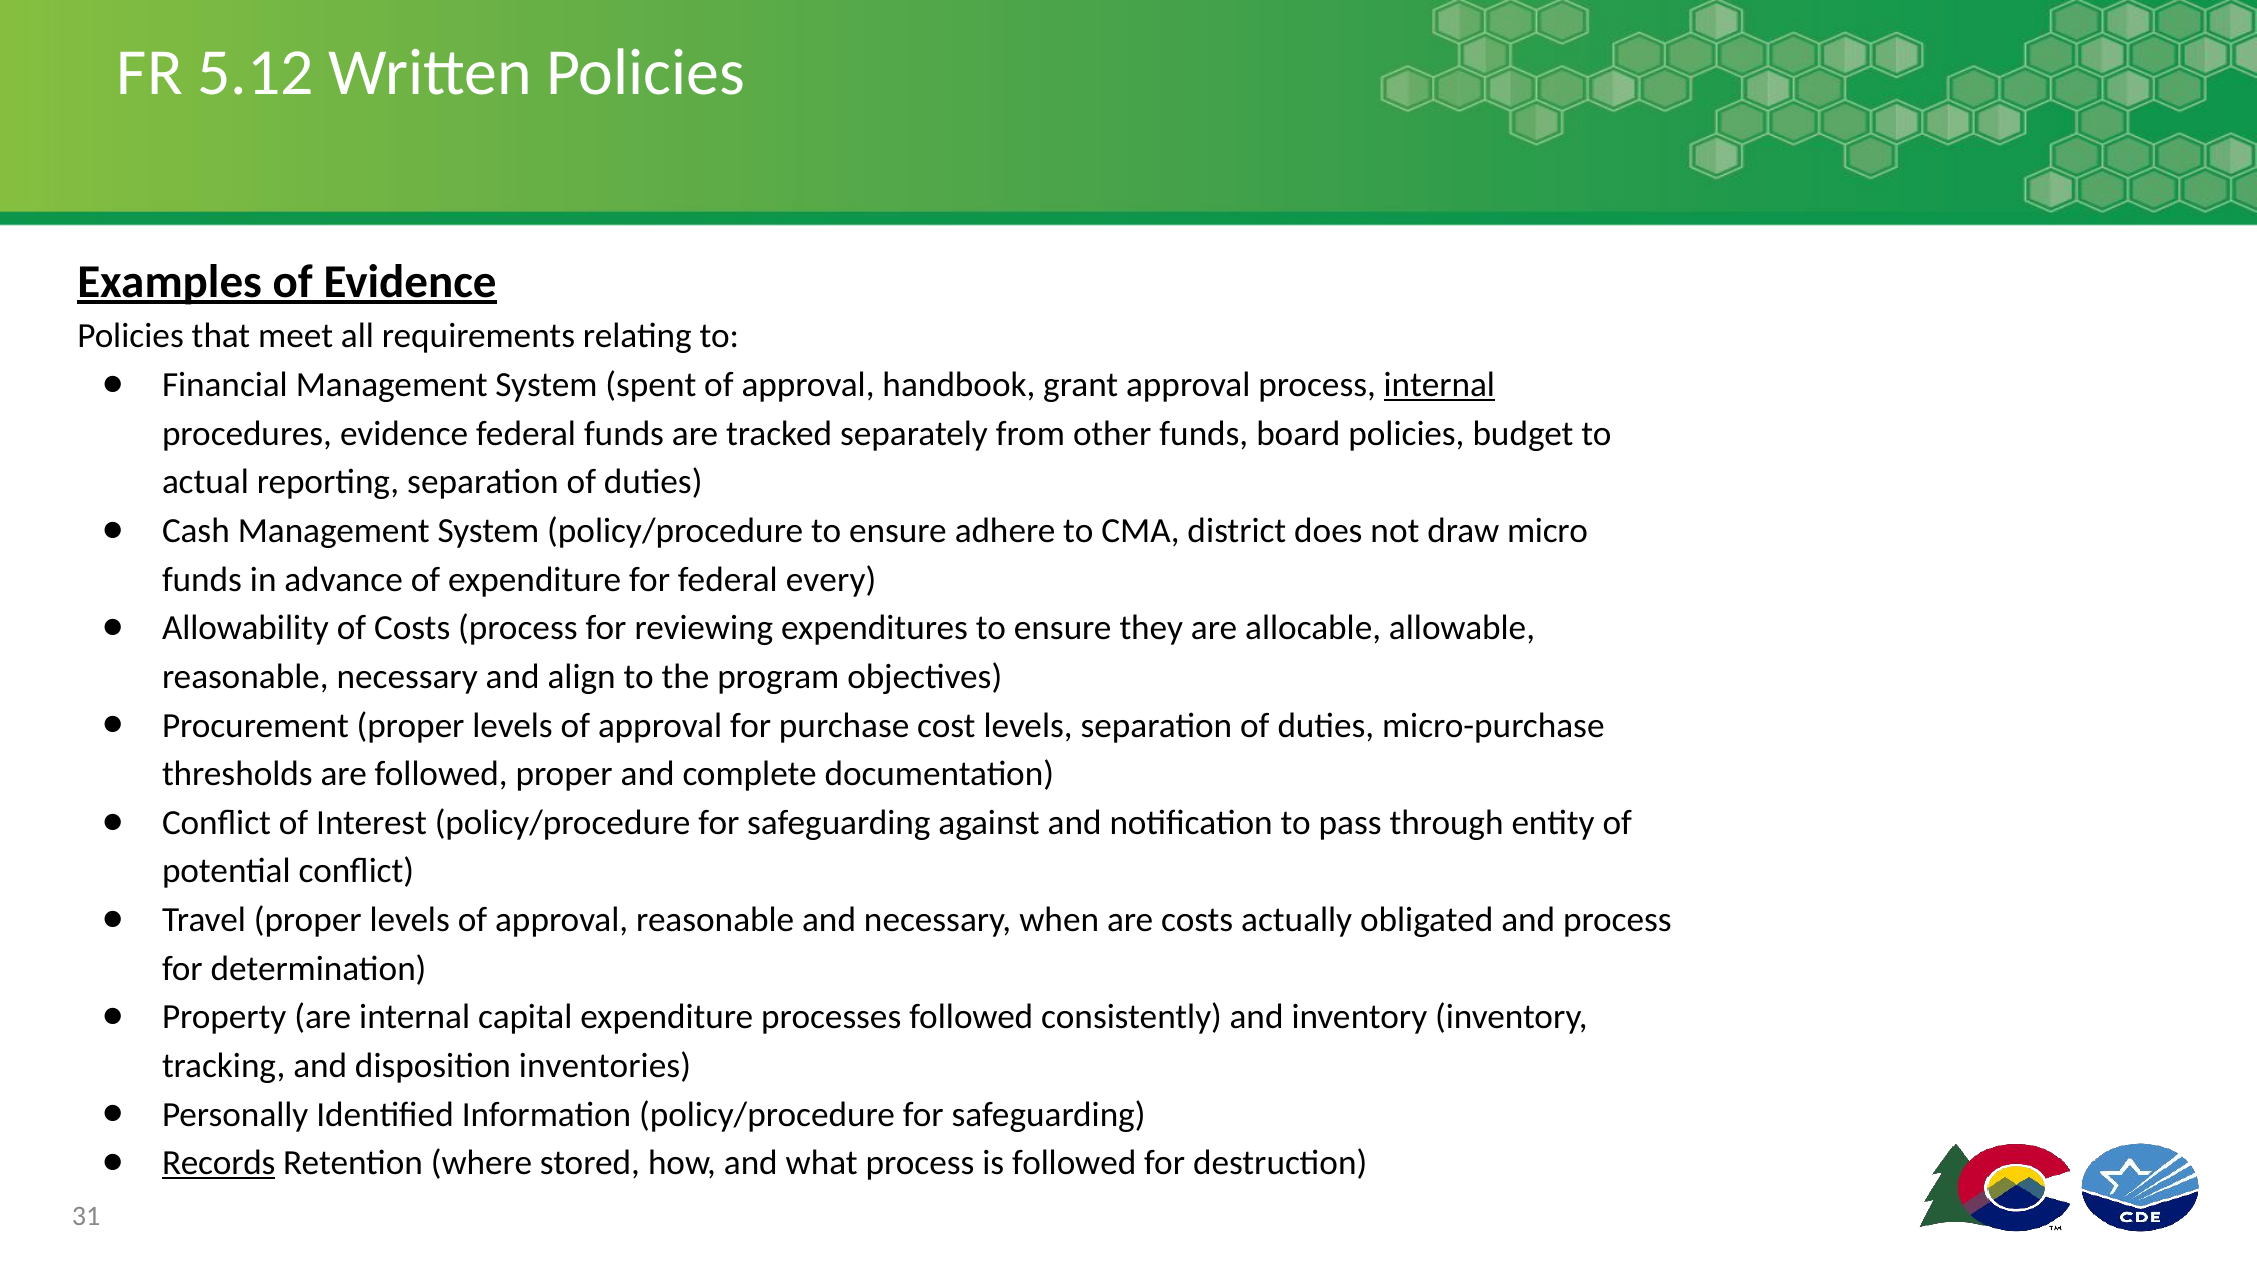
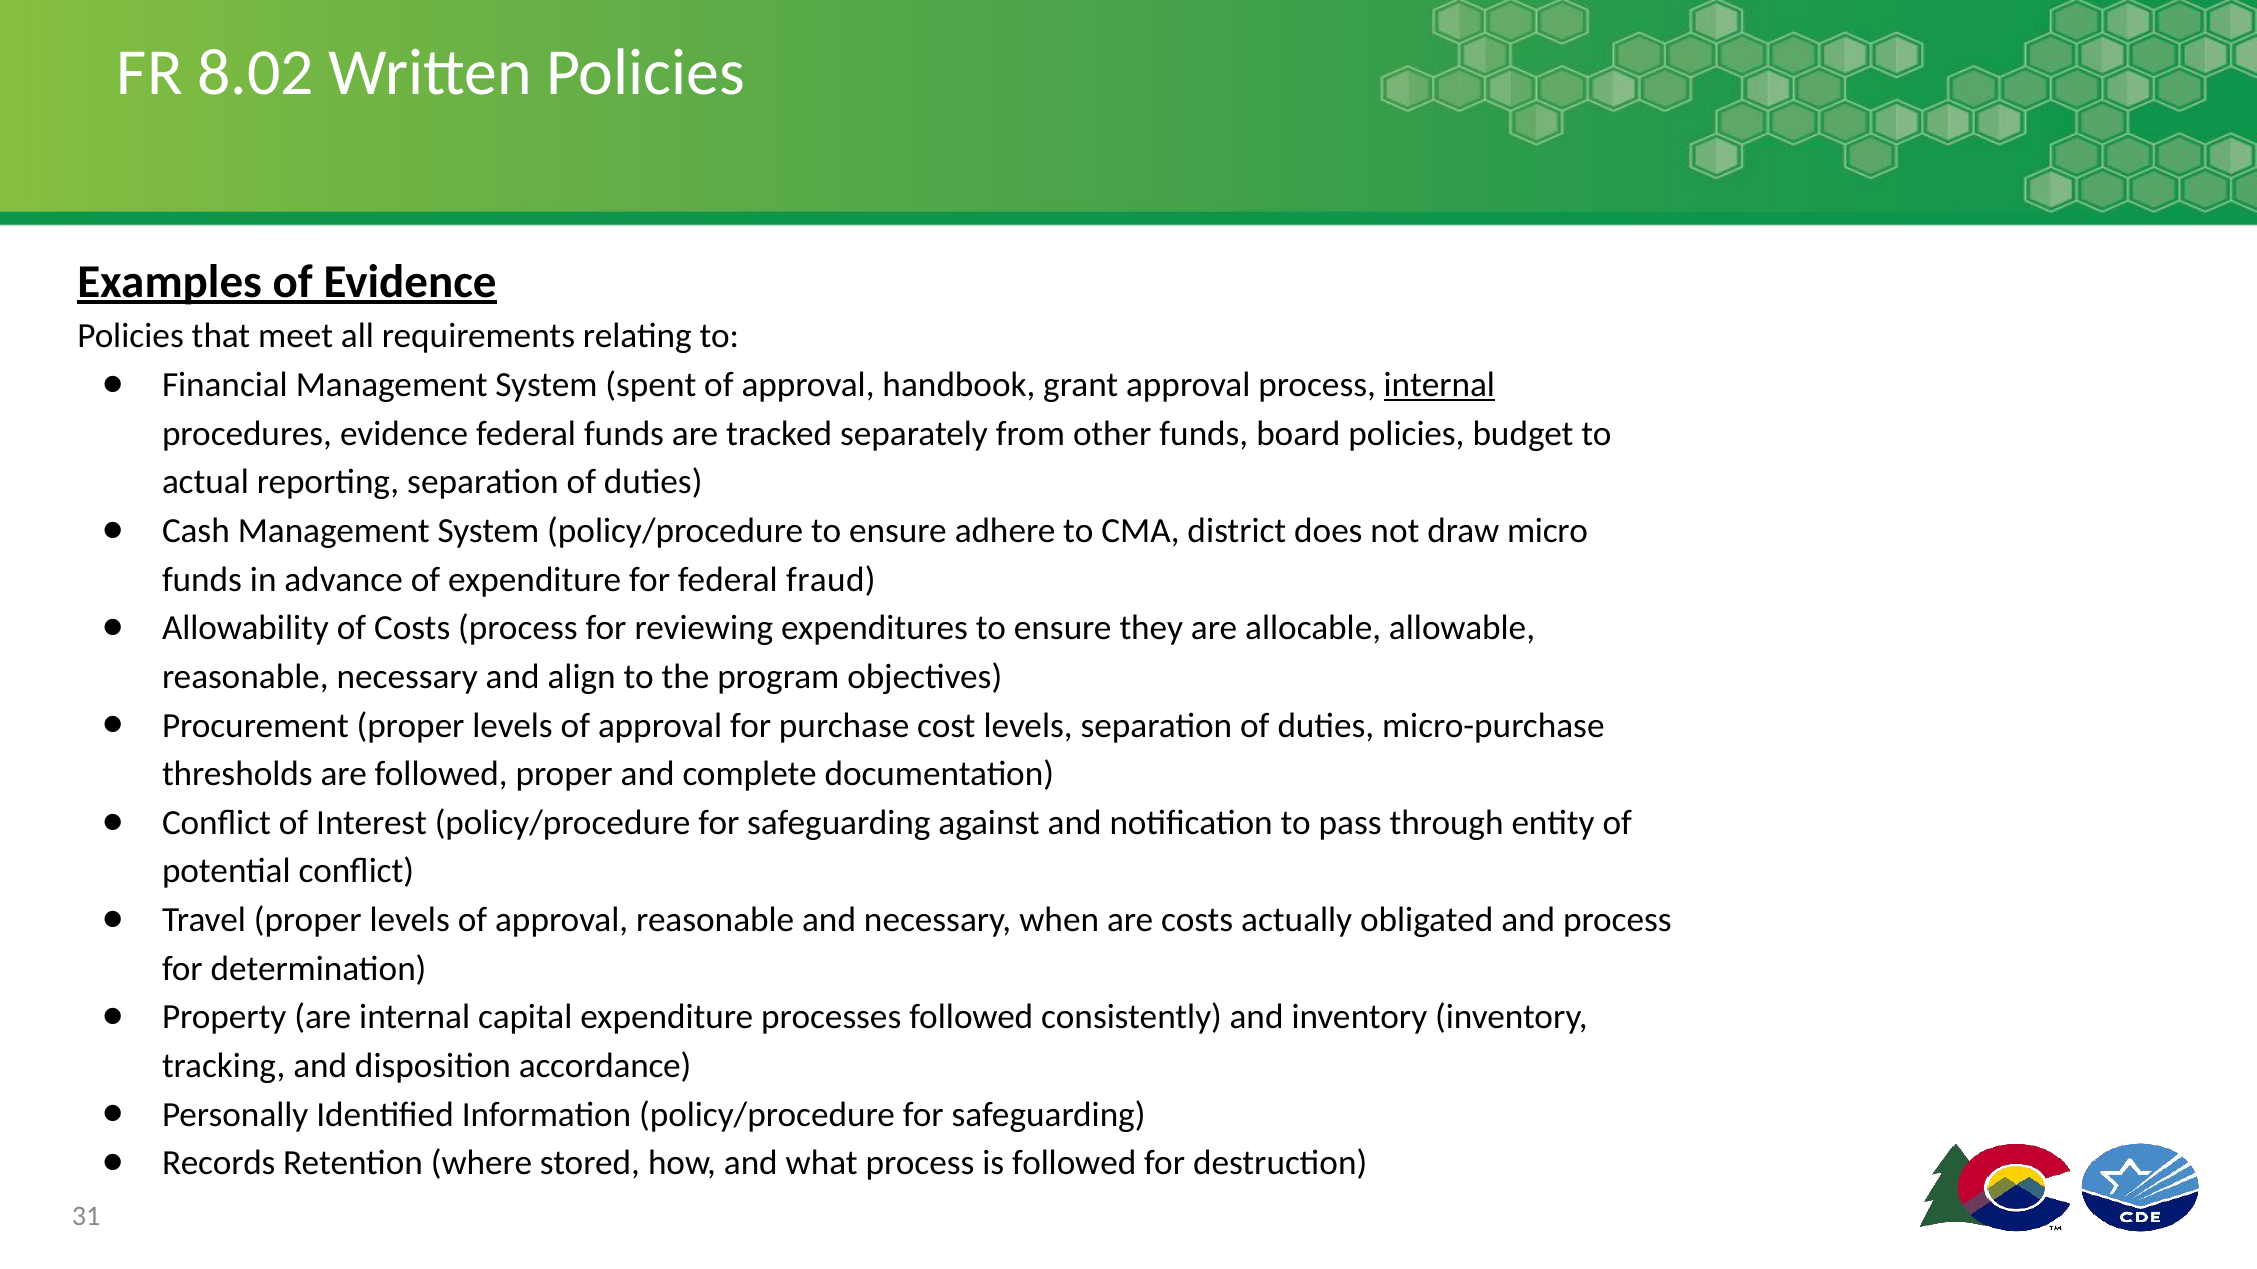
5.12: 5.12 -> 8.02 (256, 73)
every: every -> fraud (831, 580)
inventories: inventories -> accordance (605, 1066)
Records underline: present -> none (219, 1164)
